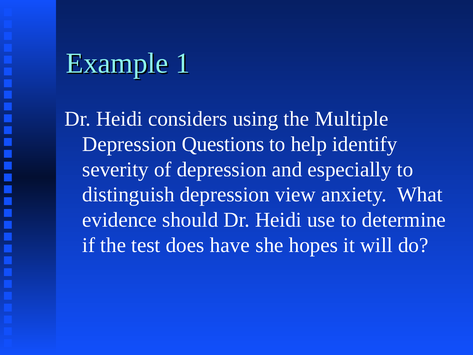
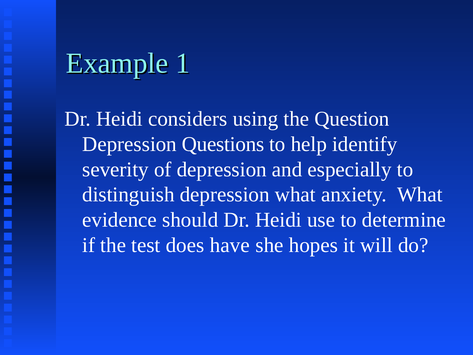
Multiple: Multiple -> Question (352, 119)
depression view: view -> what (295, 195)
